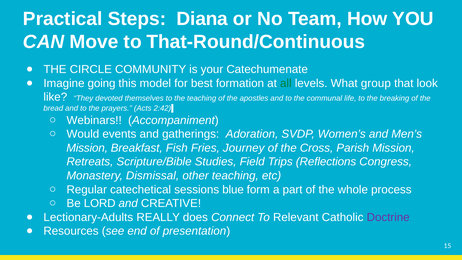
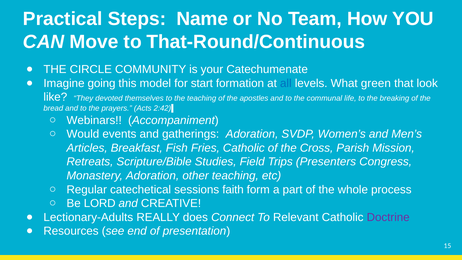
Diana: Diana -> Name (202, 19)
best: best -> start (202, 83)
all colour: green -> blue (286, 83)
group: group -> green (376, 83)
Mission: Mission -> Articles (87, 148)
Fries Journey: Journey -> Catholic (244, 148)
Reflections: Reflections -> Presenters (326, 162)
Monastery Dismissal: Dismissal -> Adoration (153, 176)
blue: blue -> faith (233, 189)
